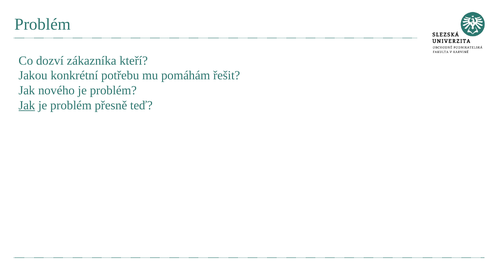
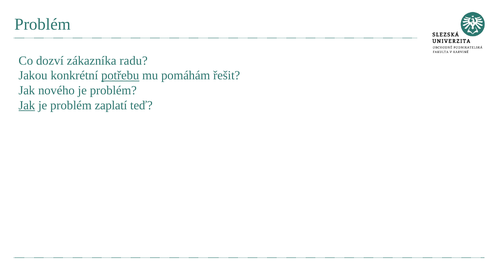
kteří: kteří -> radu (134, 61)
potřebu underline: none -> present (120, 75)
přesně: přesně -> zaplatí (111, 105)
